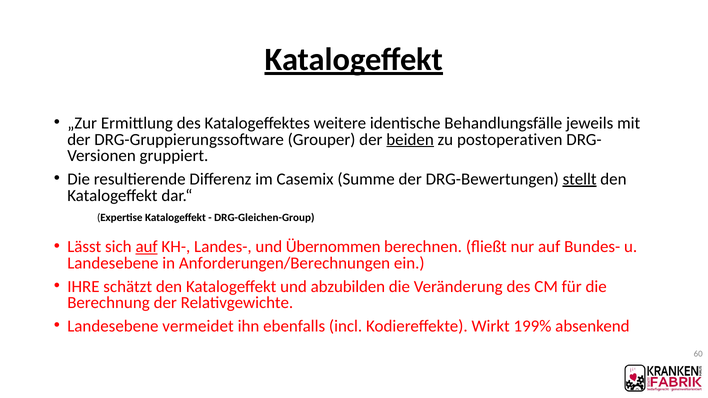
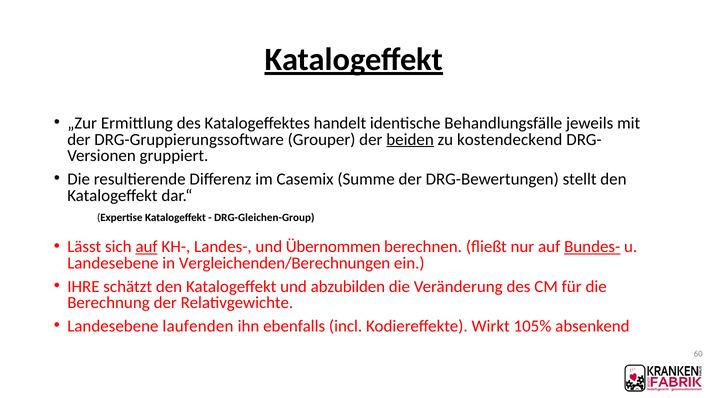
weitere: weitere -> handelt (340, 123)
postoperativen: postoperativen -> kostendeckend (510, 140)
stellt underline: present -> none (580, 179)
Bundes- underline: none -> present (592, 247)
Anforderungen/Berechnungen: Anforderungen/Berechnungen -> Vergleichenden/Berechnungen (285, 264)
vermeidet: vermeidet -> laufenden (198, 326)
199%: 199% -> 105% (532, 326)
